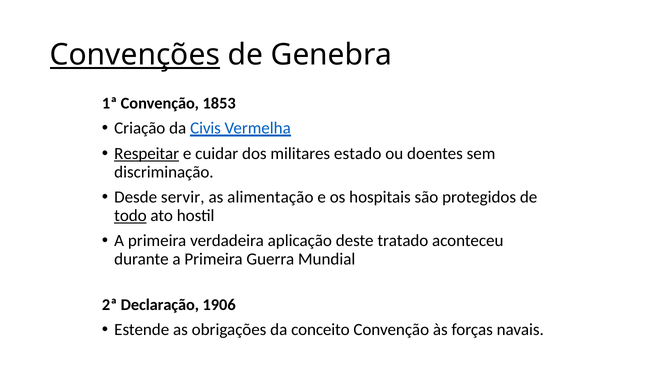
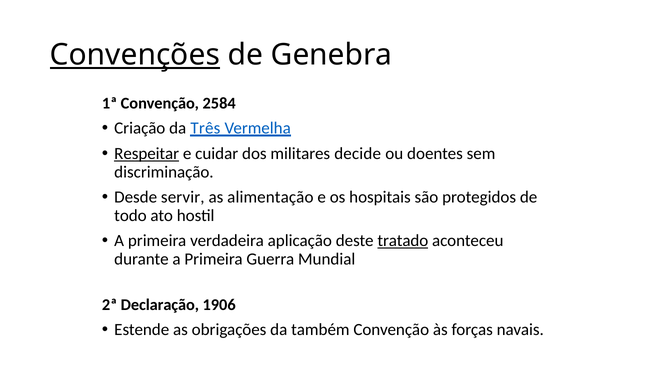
1853: 1853 -> 2584 (219, 103)
Civis: Civis -> Três (205, 128)
estado: estado -> decide (358, 153)
todo underline: present -> none (130, 215)
tratado underline: none -> present (403, 241)
conceito: conceito -> também (320, 329)
